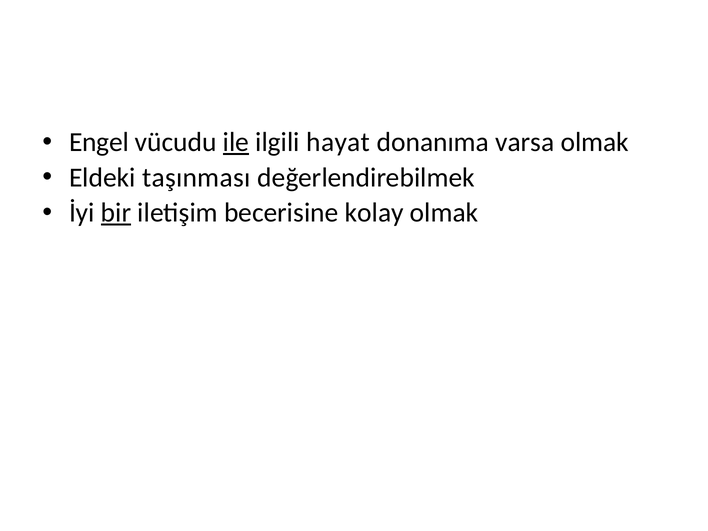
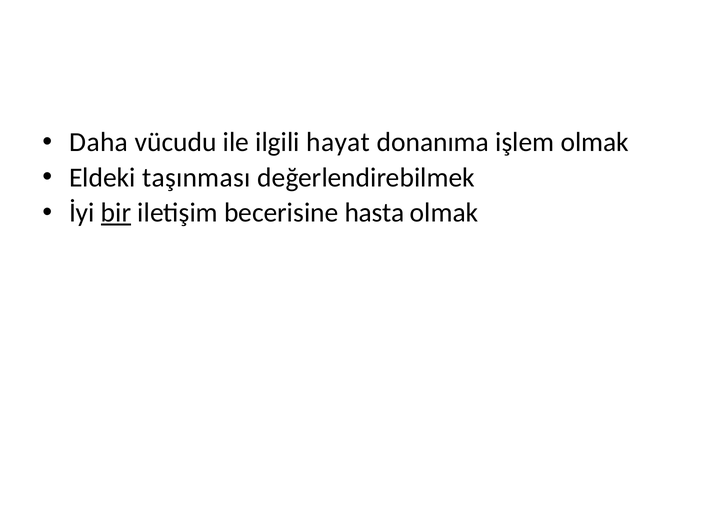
Engel: Engel -> Daha (99, 142)
ile underline: present -> none (236, 142)
varsa: varsa -> işlem (525, 142)
kolay: kolay -> hasta (374, 213)
